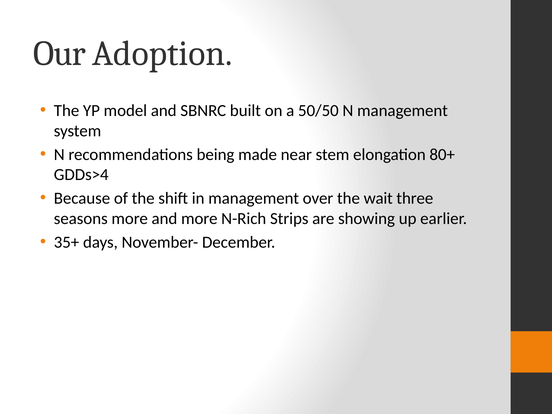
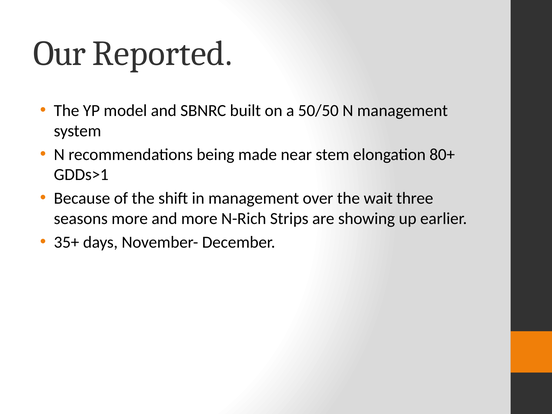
Adoption: Adoption -> Reported (162, 54)
GDDs>4: GDDs>4 -> GDDs>1 (81, 175)
